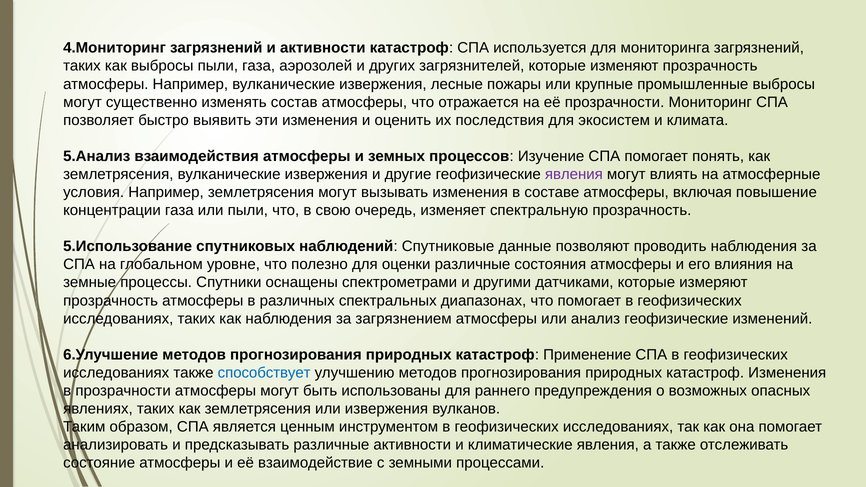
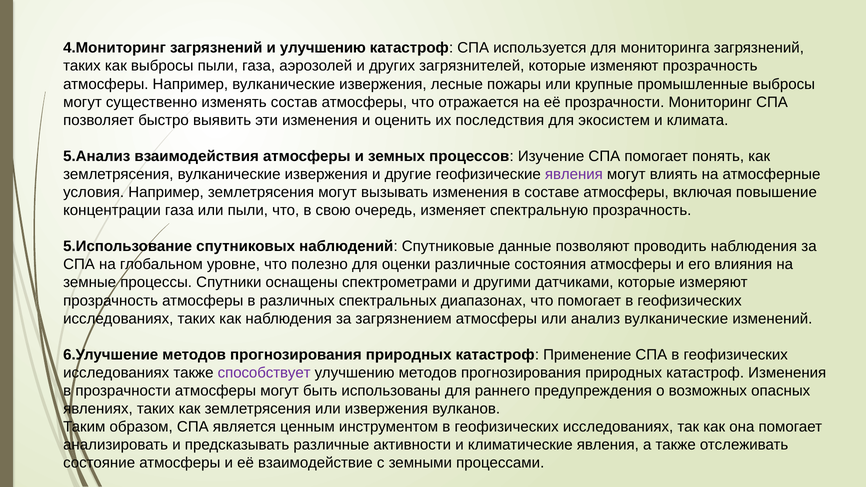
и активности: активности -> улучшению (323, 48)
анализ геофизические: геофизические -> вулканические (676, 319)
способствует colour: blue -> purple (264, 373)
